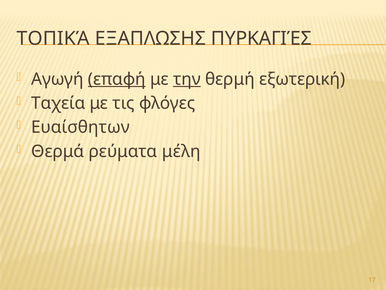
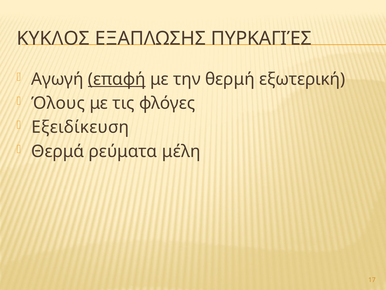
ΤΟΠΙΚΆ: ΤΟΠΙΚΆ -> ΚΥΚΛΟΣ (53, 38)
την underline: present -> none (187, 79)
Ταχεία: Ταχεία -> Όλους (58, 103)
Ευαίσθητων: Ευαίσθητων -> Εξειδίκευση (80, 127)
